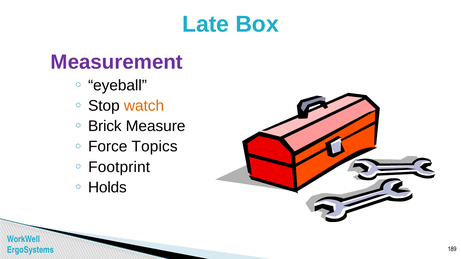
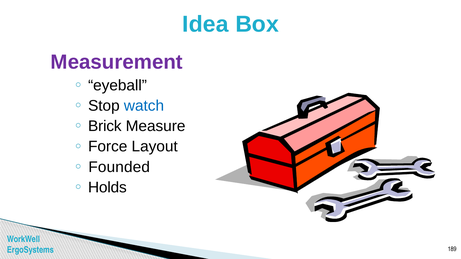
Late: Late -> Idea (205, 24)
watch colour: orange -> blue (144, 106)
Topics: Topics -> Layout (155, 147)
Footprint: Footprint -> Founded (119, 167)
